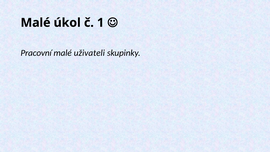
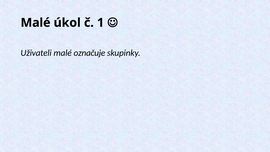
Pracovní: Pracovní -> Uživateli (36, 53)
uživateli: uživateli -> označuje (89, 53)
